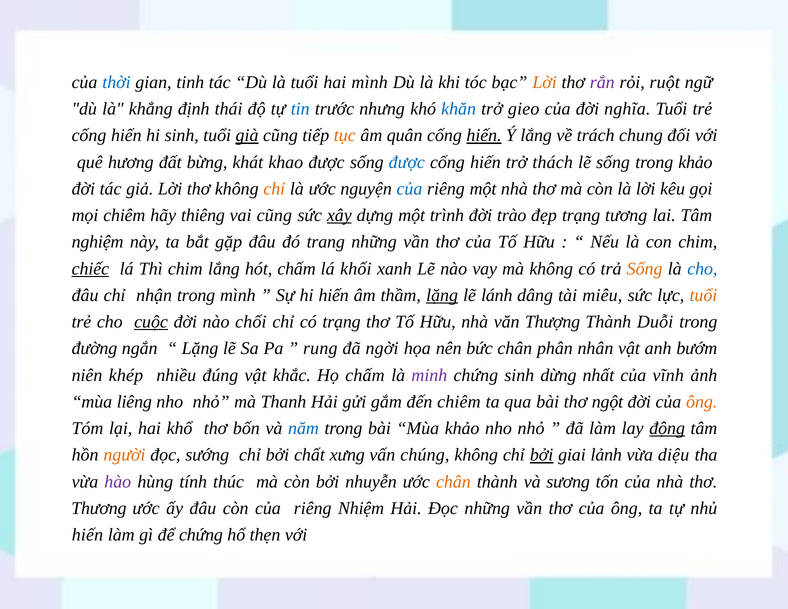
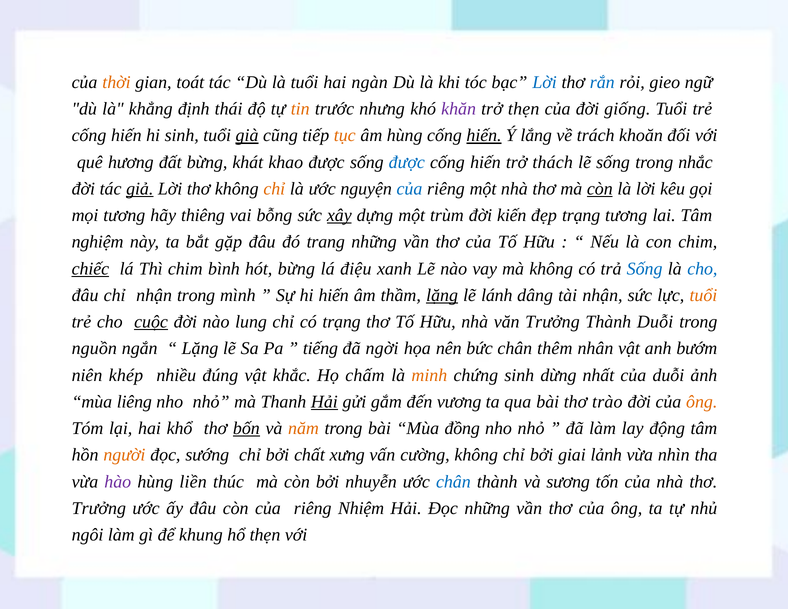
thời colour: blue -> orange (116, 82)
tinh: tinh -> toát (190, 82)
hai mình: mình -> ngàn (370, 82)
Lời colour: orange -> blue (545, 82)
rắn colour: purple -> blue (602, 82)
ruột: ruột -> gieo (665, 82)
tin colour: blue -> orange (300, 109)
khăn colour: blue -> purple (459, 109)
trở gieo: gieo -> thẹn (524, 109)
nghĩa: nghĩa -> giống (627, 109)
âm quân: quân -> hùng (405, 136)
chung: chung -> khoăn (641, 136)
trong khảo: khảo -> nhắc (695, 162)
giả underline: none -> present (140, 189)
còn underline: none -> present (600, 189)
mọi chiêm: chiêm -> tương (124, 215)
vai cũng: cũng -> bỗng (274, 215)
trình: trình -> trùm (447, 215)
trào: trào -> kiến (512, 215)
chim lắng: lắng -> bình (224, 269)
hót chấm: chấm -> bừng (296, 269)
khối: khối -> điệu (356, 269)
Sống colour: orange -> blue (645, 269)
tài miêu: miêu -> nhận (602, 295)
chối: chối -> lung (251, 322)
văn Thượng: Thượng -> Trưởng (552, 322)
đường: đường -> nguồn (94, 349)
rung: rung -> tiếng (320, 349)
phân: phân -> thêm (555, 349)
minh colour: purple -> orange (429, 375)
của vĩnh: vĩnh -> duỗi (668, 375)
Hải underline: none -> present (324, 402)
đến chiêm: chiêm -> vương (459, 402)
ngột: ngột -> trào (607, 402)
bốn underline: none -> present (246, 428)
năm colour: blue -> orange (303, 428)
Mùa khảo: khảo -> đồng (462, 428)
động underline: present -> none (667, 428)
chúng: chúng -> cường (425, 455)
bởi underline: present -> none (542, 455)
diệu: diệu -> nhìn (674, 455)
tính: tính -> liền (193, 482)
chân colour: orange -> blue (453, 482)
Thương: Thương -> Trưởng (99, 508)
hiến: hiến -> ngôi (88, 535)
để chứng: chứng -> khung (201, 535)
